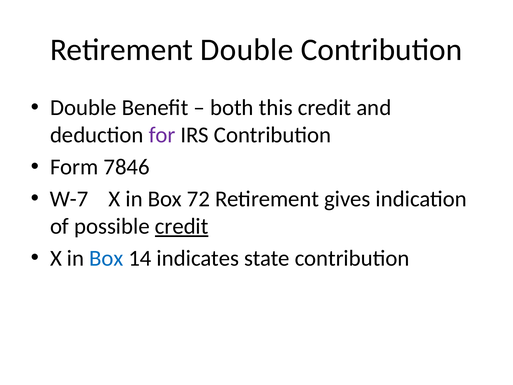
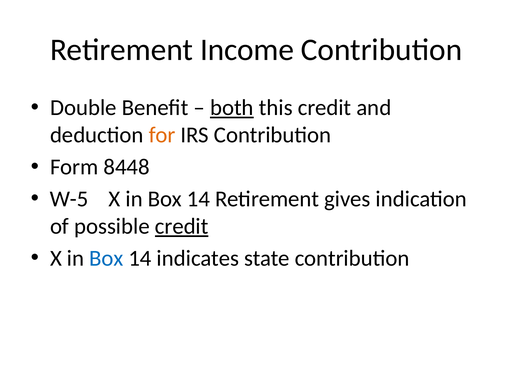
Retirement Double: Double -> Income (247, 50)
both underline: none -> present (232, 108)
for colour: purple -> orange (162, 135)
7846: 7846 -> 8448 (127, 167)
W-7: W-7 -> W-5 (69, 199)
72: 72 -> 14 (198, 199)
